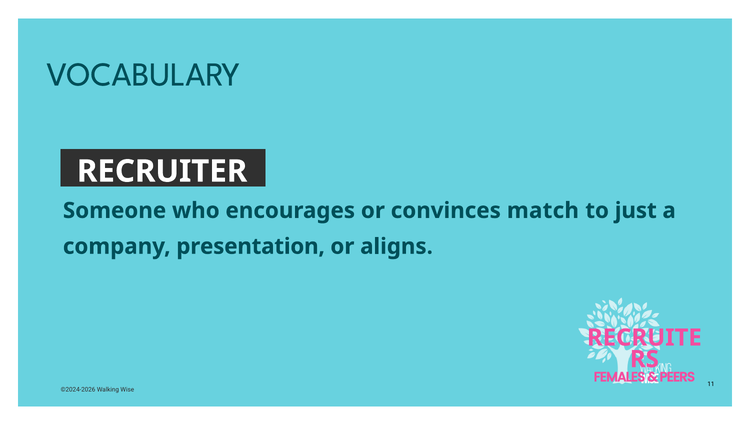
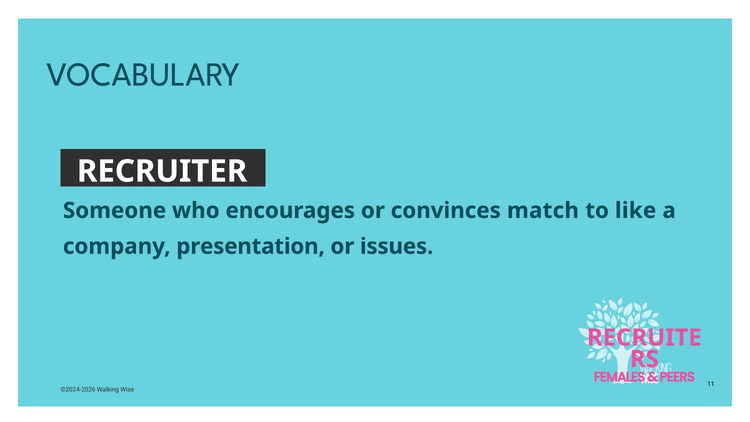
just: just -> like (636, 211)
aligns: aligns -> issues (397, 246)
